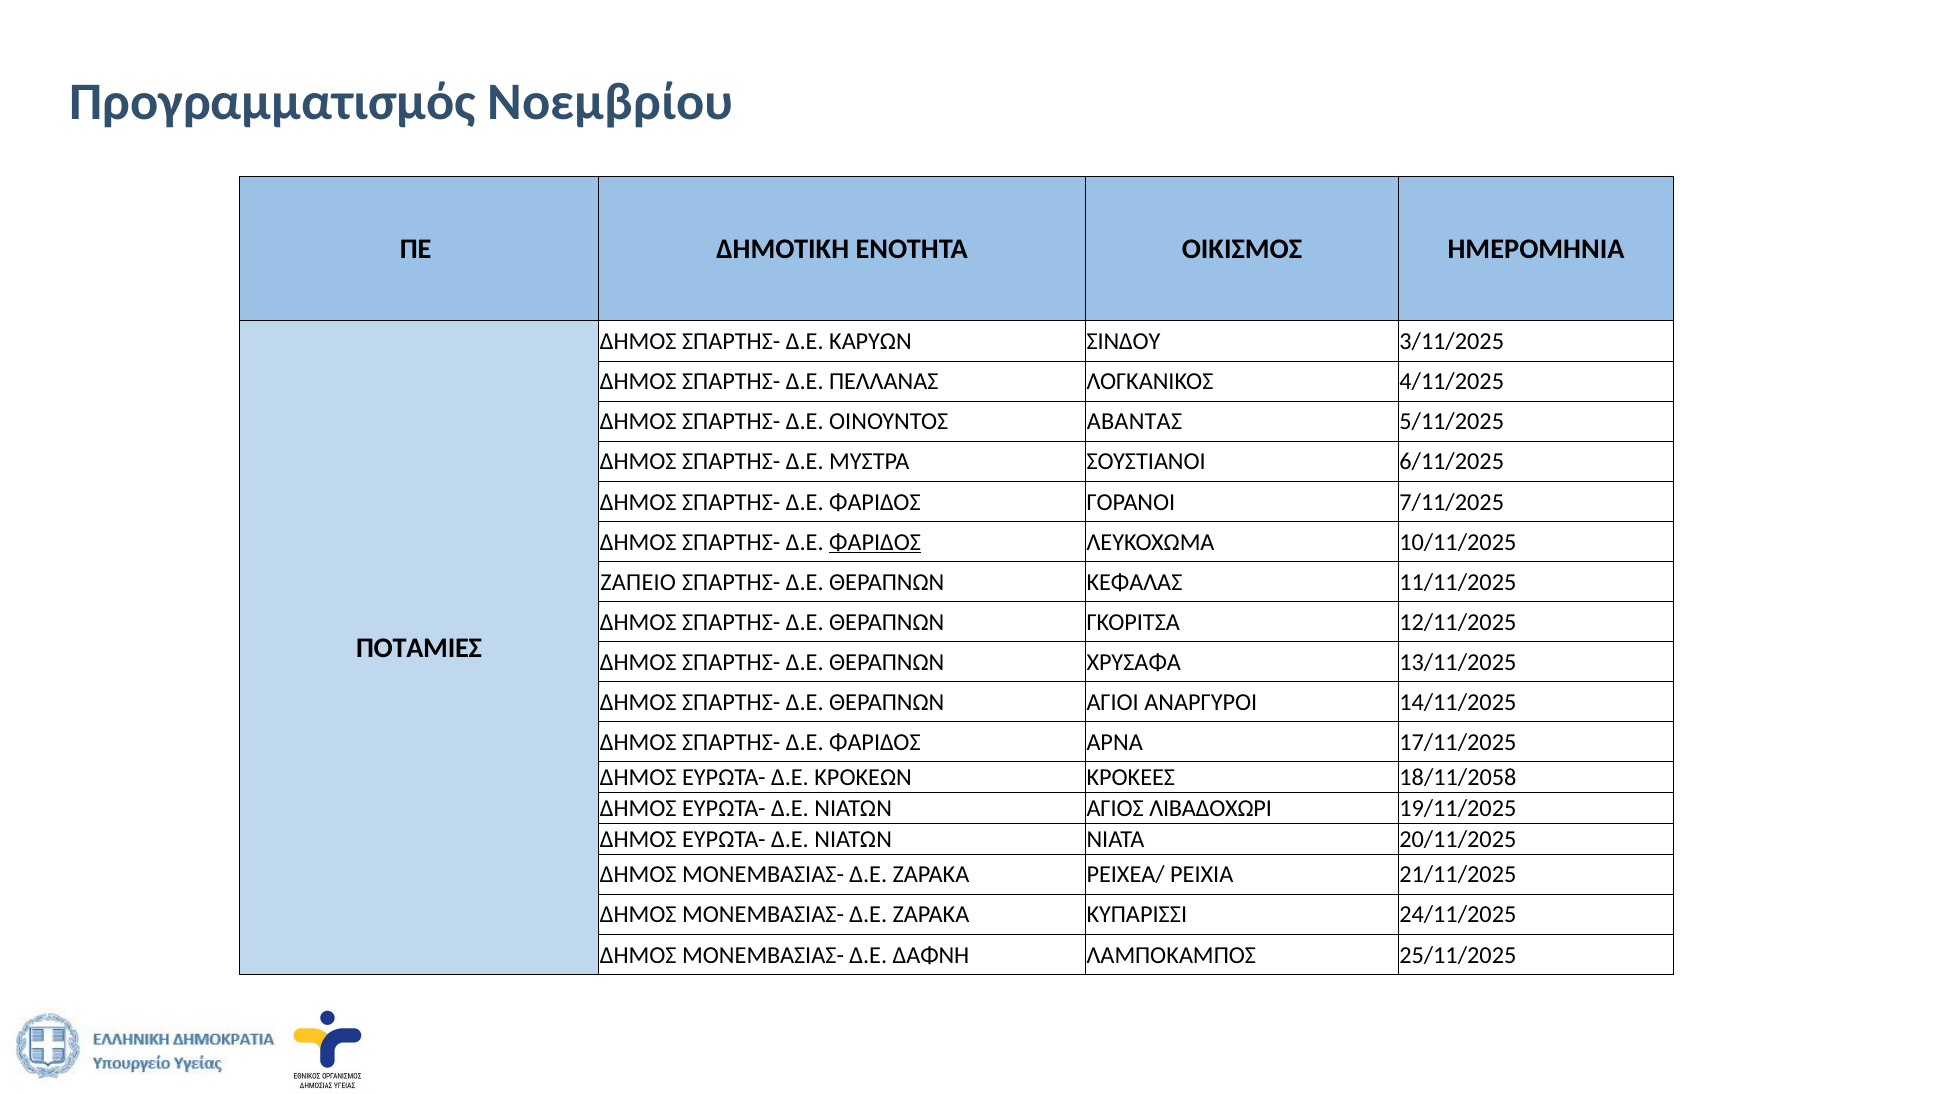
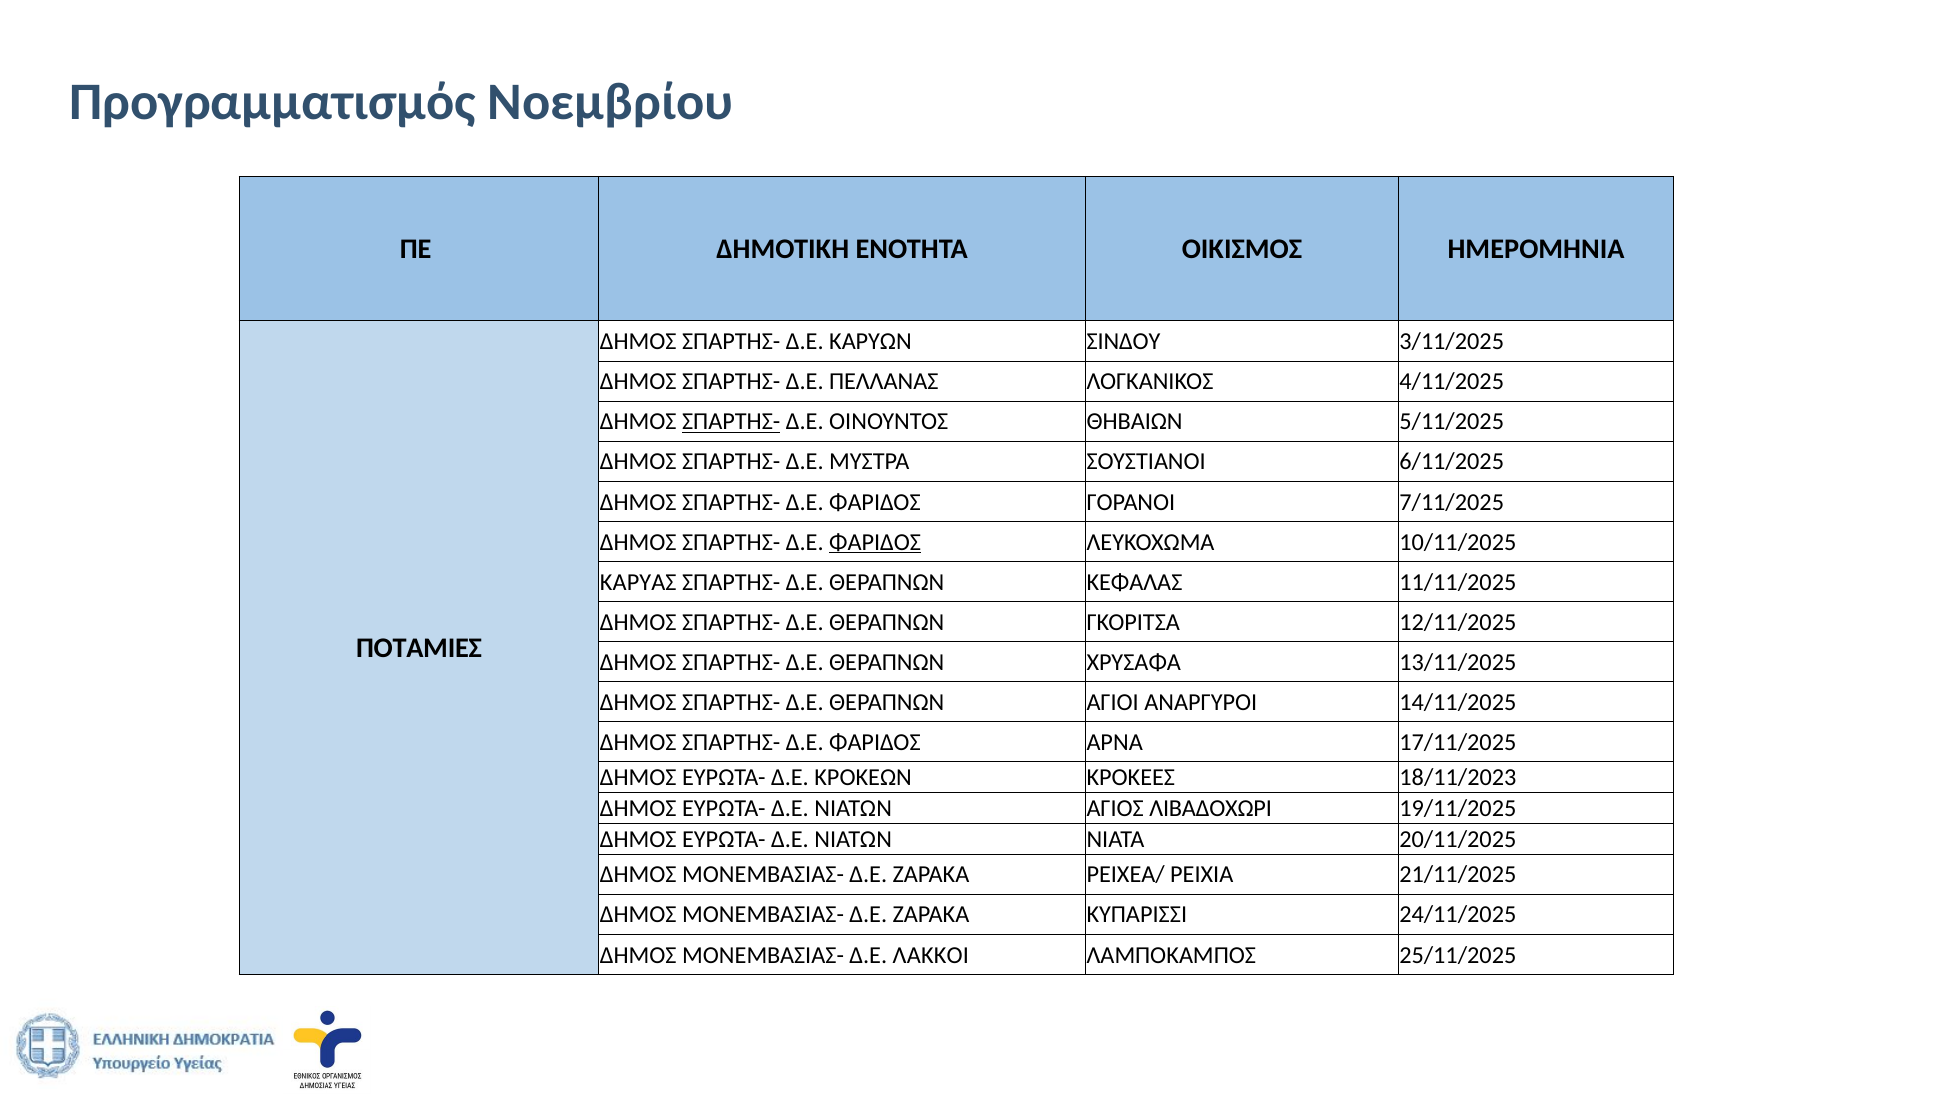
ΣΠΑΡΤΗΣ- underline: none -> present (731, 422)
ΑΒΑΝΤΑΣ: ΑΒΑΝΤΑΣ -> ΘΗΒΑΙΩΝ (1135, 422)
ΖΑΠΕΙΟ: ΖΑΠΕΙΟ -> ΚΑΡΥΑΣ (638, 582)
18/11/2058: 18/11/2058 -> 18/11/2023 (1458, 778)
ΔΑΦΝΗ: ΔΑΦΝΗ -> ΛΑΚΚΟΙ (931, 955)
